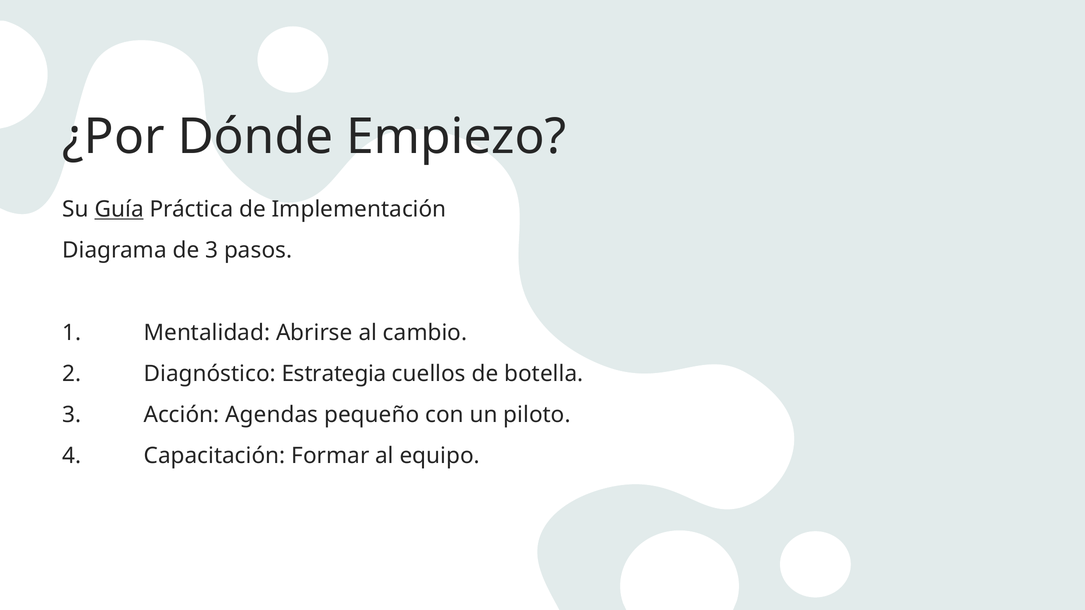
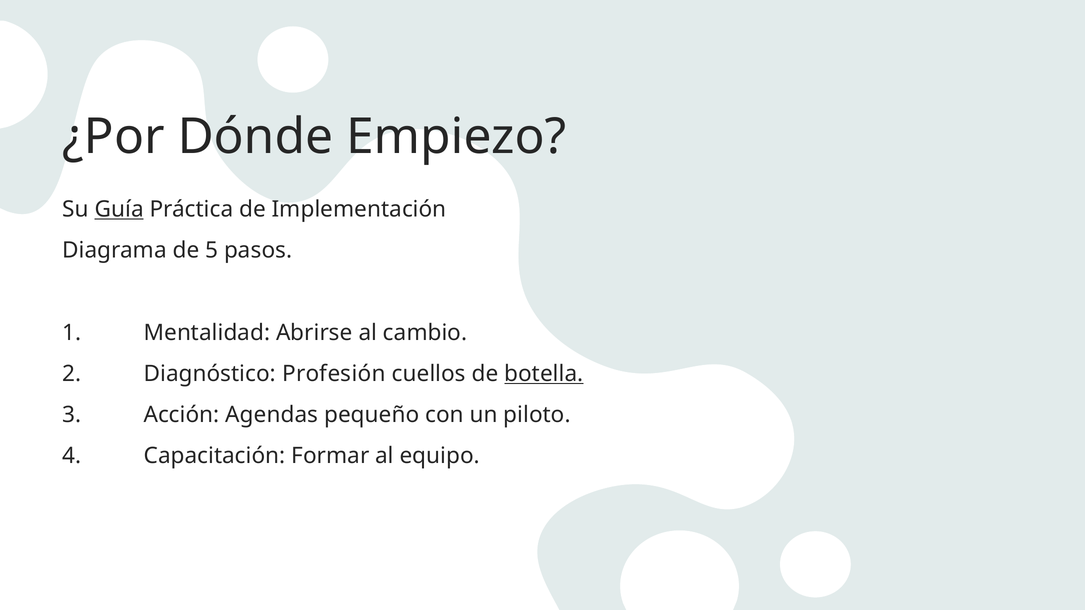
de 3: 3 -> 5 (212, 250)
Estrategia: Estrategia -> Profesión (334, 374)
botella underline: none -> present (544, 374)
